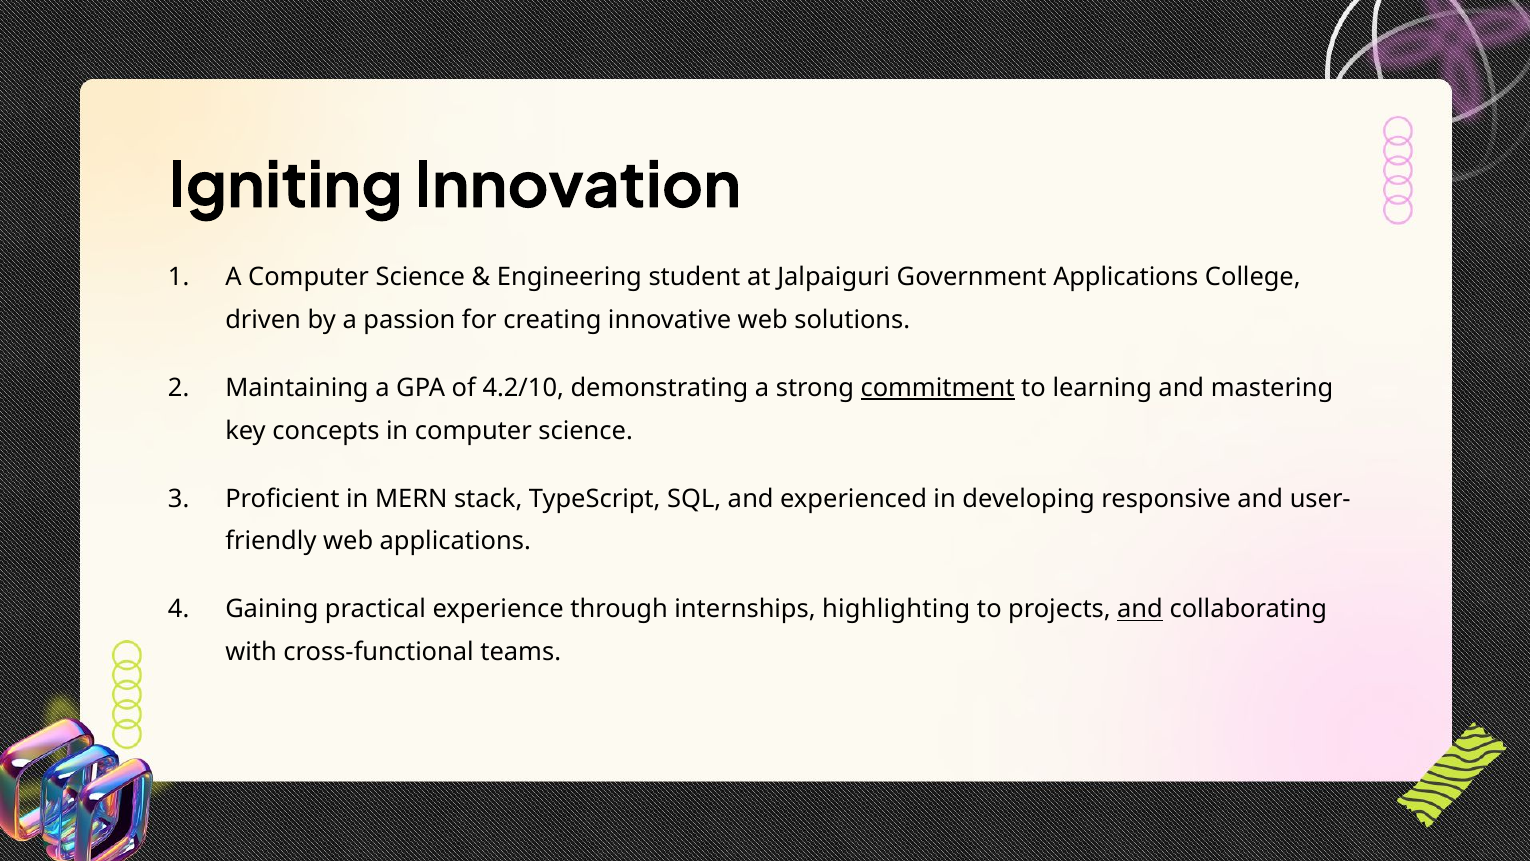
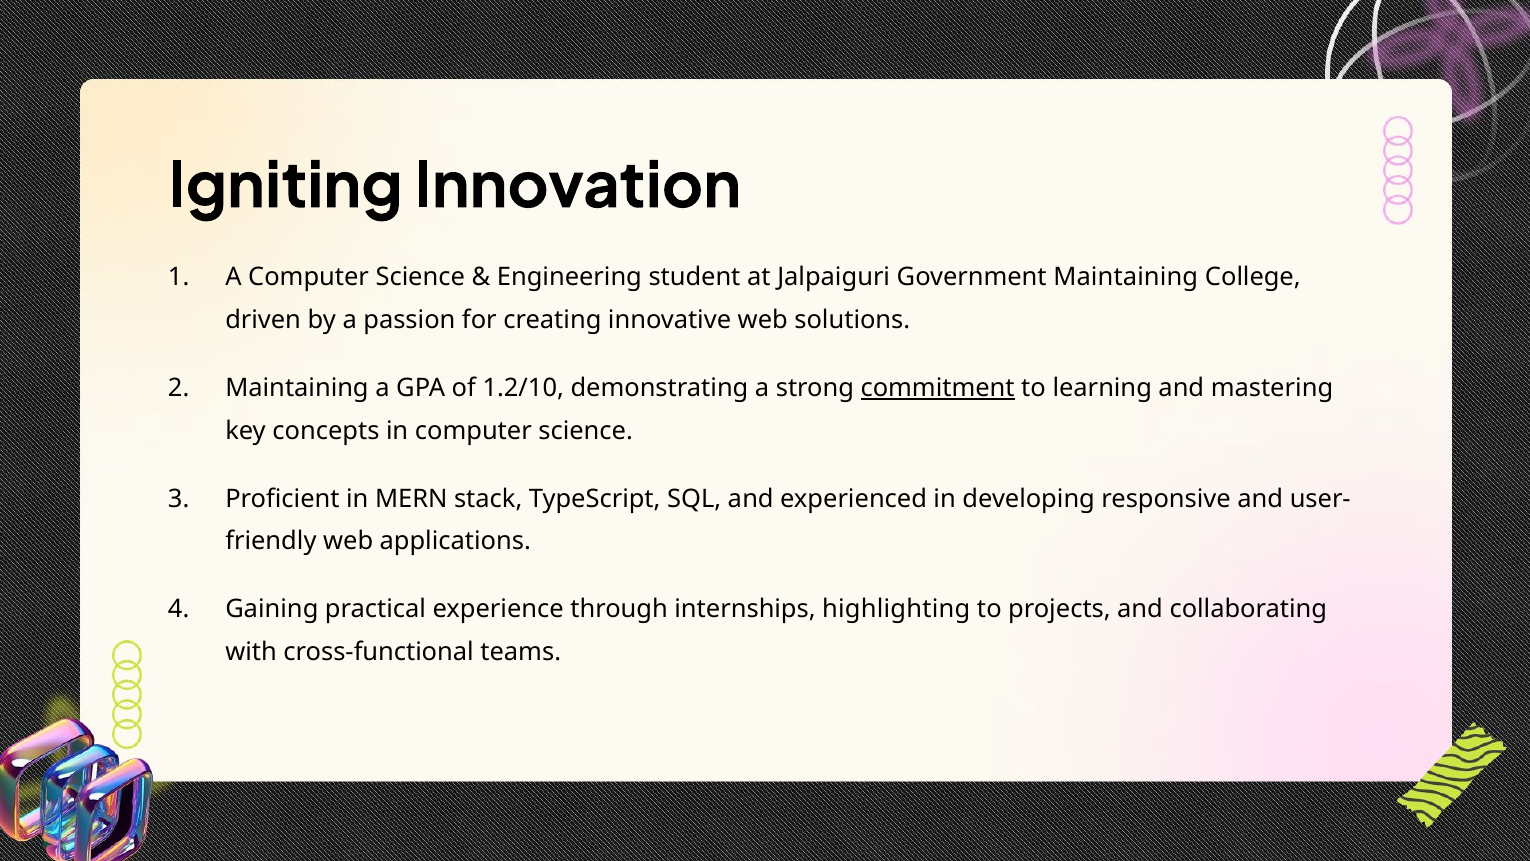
Government Applications: Applications -> Maintaining (1126, 277)
4.2/10: 4.2/10 -> 1.2/10 (523, 388)
and underline: present -> none (1140, 609)
